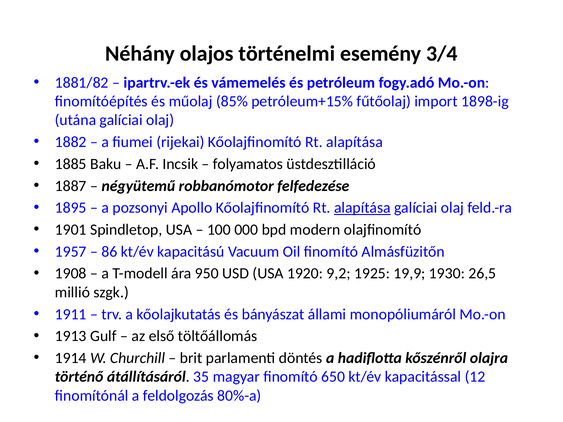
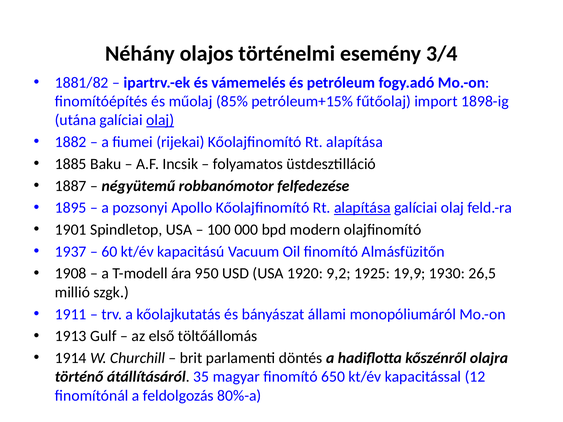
olaj underline: none -> present (160, 120)
1957: 1957 -> 1937 (71, 252)
86: 86 -> 60 (109, 252)
